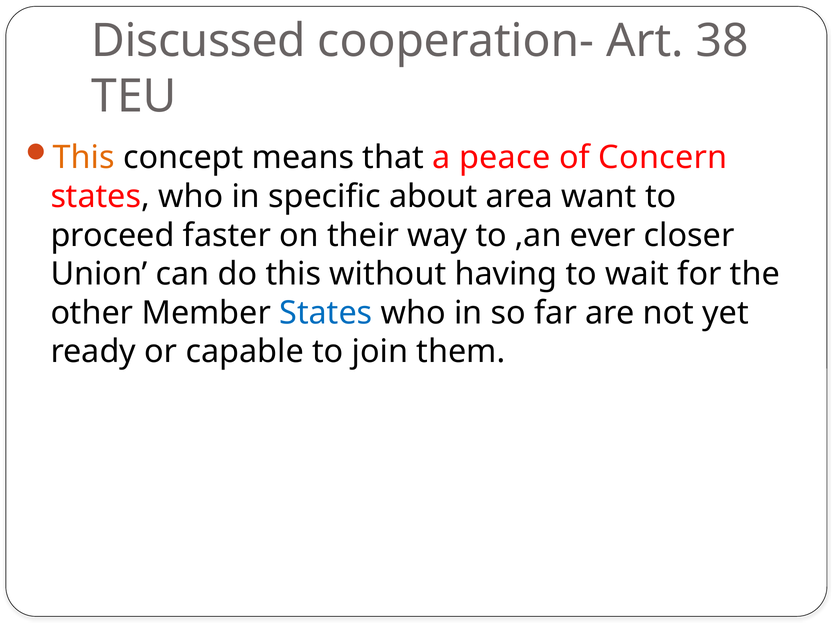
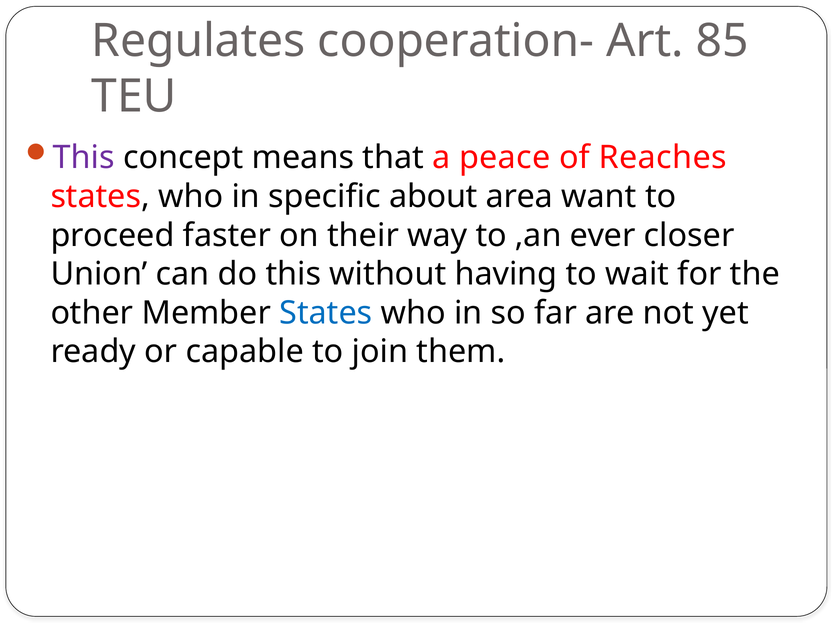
Discussed: Discussed -> Regulates (199, 41)
38: 38 -> 85 (722, 41)
This colour: orange -> purple (84, 158)
Concern: Concern -> Reaches (663, 158)
